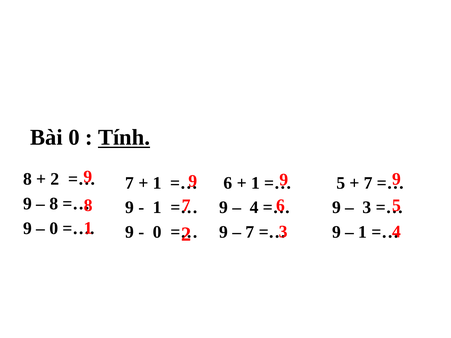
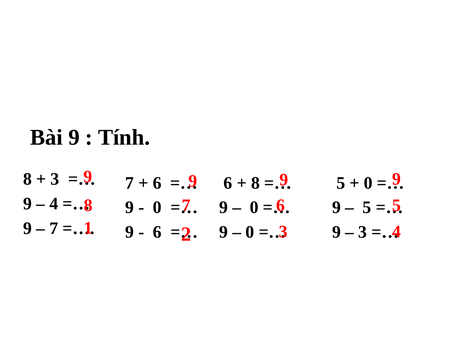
Bài 0: 0 -> 9 (74, 138)
Tính underline: present -> none (124, 138)
2: 2 -> 3 (55, 179)
1: 1 -> 6 (157, 183)
1: 1 -> 8 (255, 183)
7: 7 -> 0 (368, 183)
8: 8 -> 4 (54, 204)
1: 1 -> 0 (157, 208)
4: 4 -> 0 (254, 208)
3: 3 -> 5 (367, 208)
0: 0 -> 7 (54, 228)
0: 0 -> 6 (157, 232)
7: 7 -> 0 (250, 232)
1: 1 -> 3 (363, 232)
